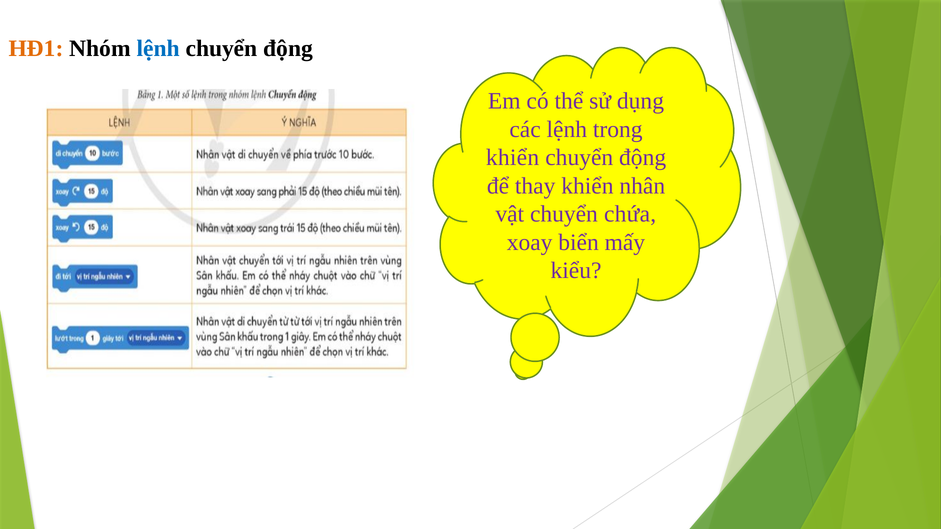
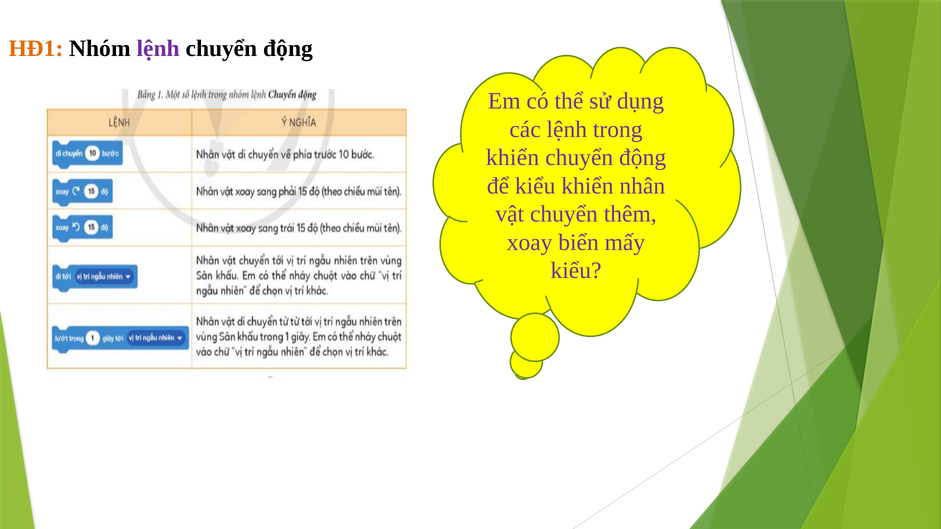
lệnh colour: blue -> purple (158, 48)
để thay: thay -> kiểu (535, 186)
chứa: chứa -> thêm (630, 214)
